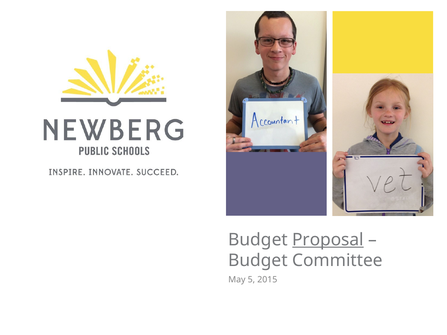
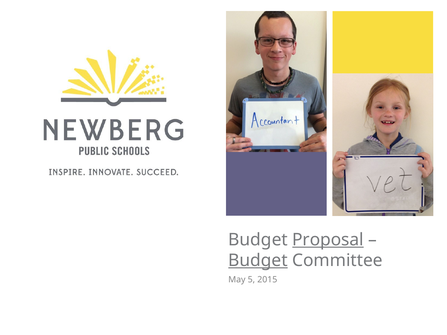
Budget underline: none -> present (258, 261)
